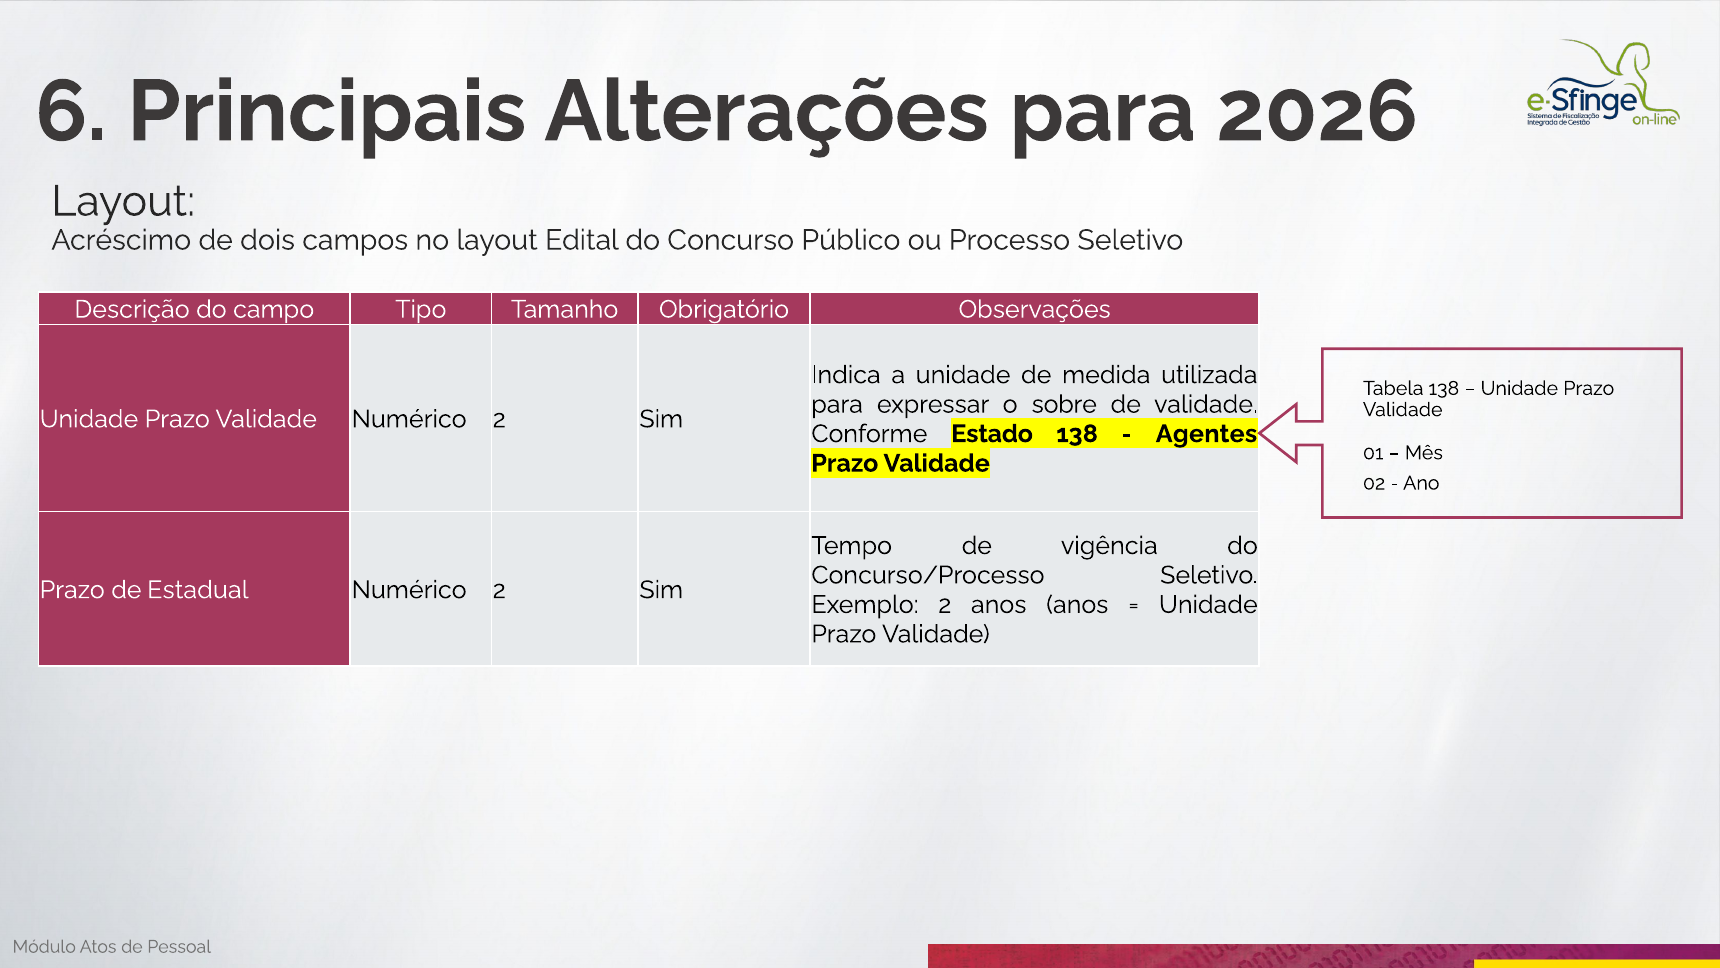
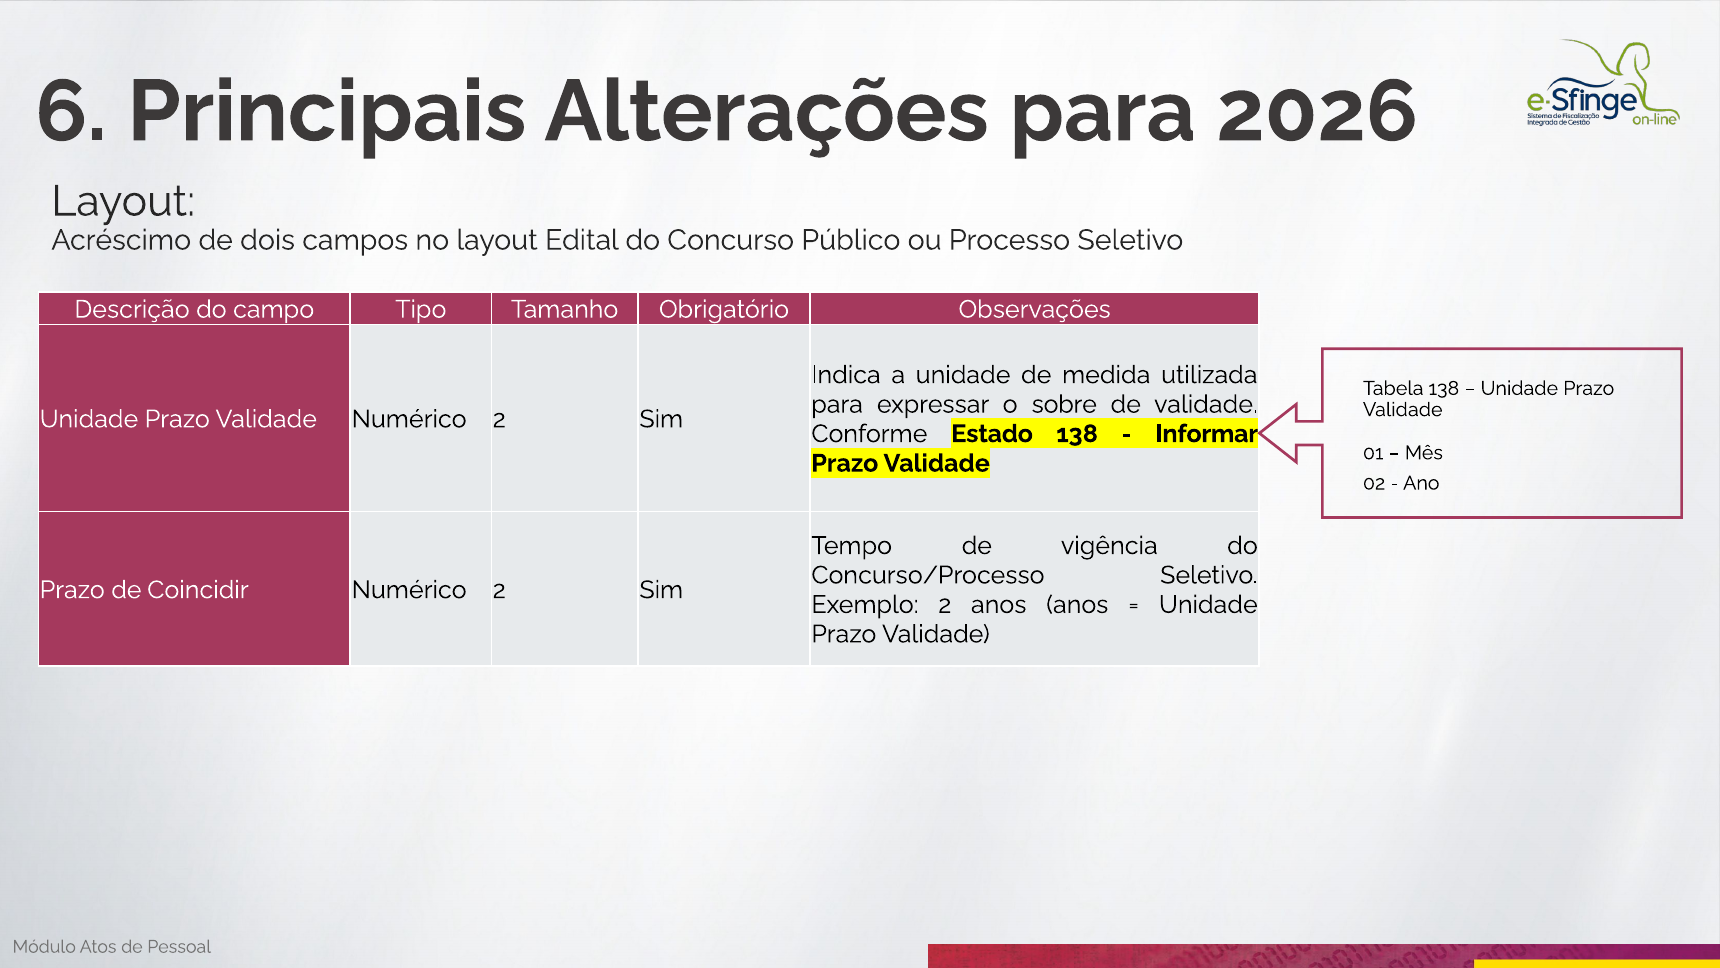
Agentes: Agentes -> Informar (1207, 434)
Estadual: Estadual -> Coincidir (198, 590)
